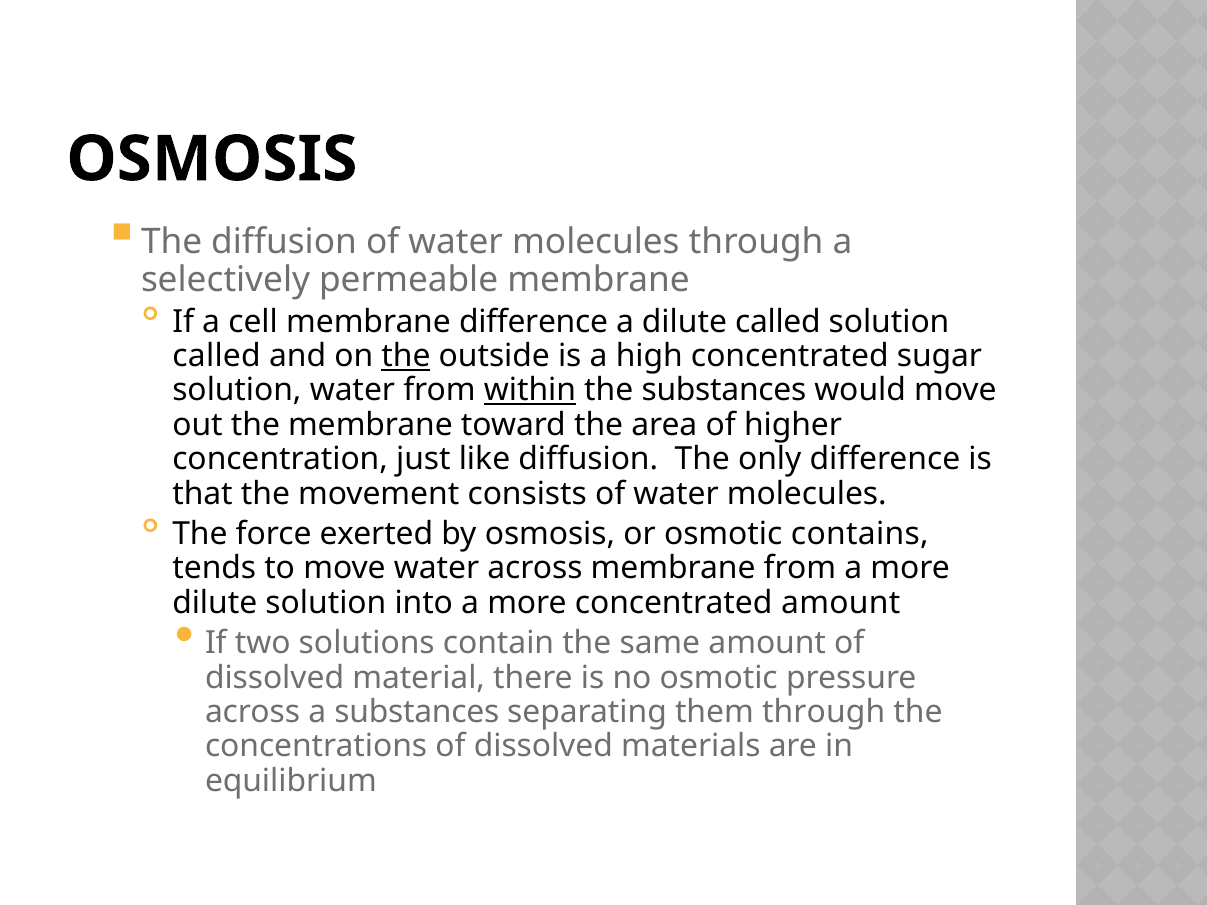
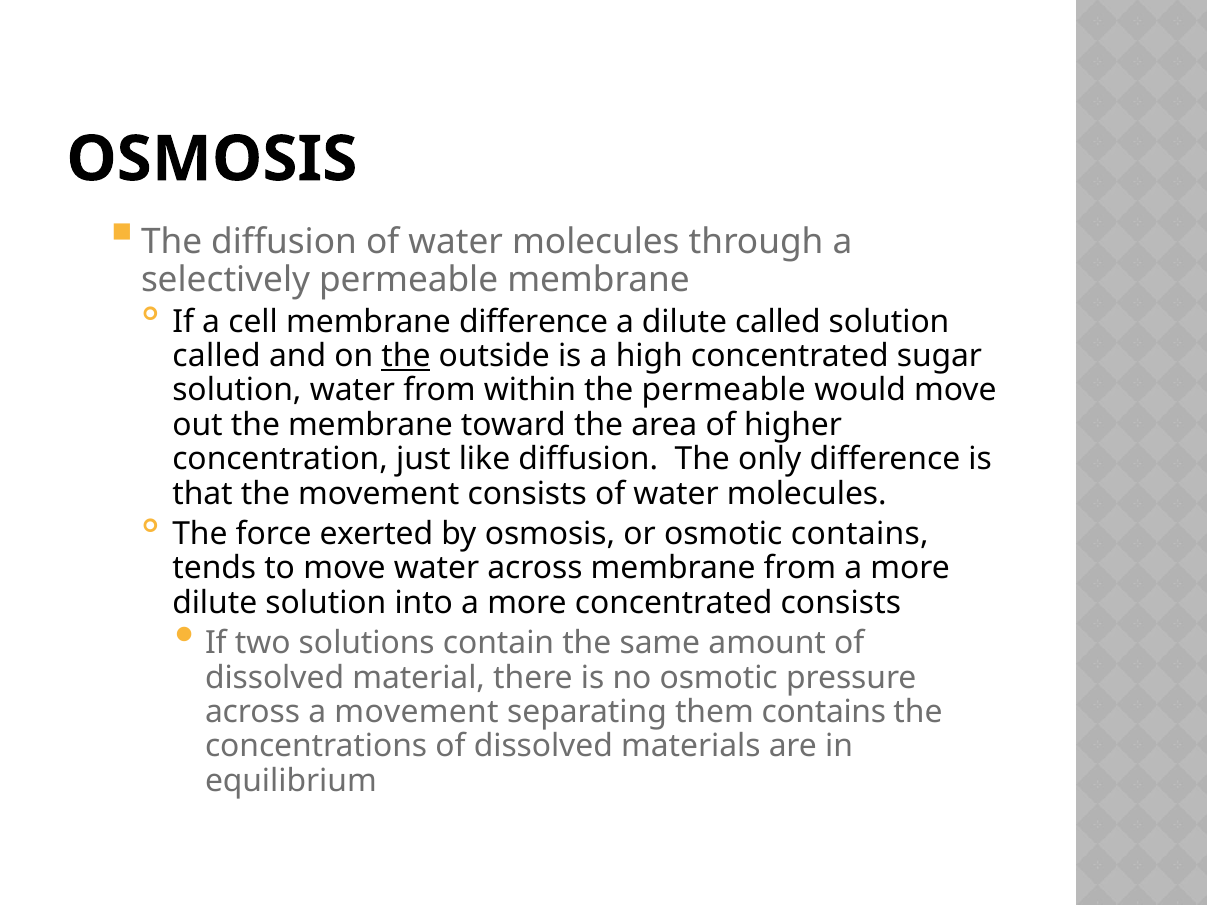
within underline: present -> none (530, 391)
the substances: substances -> permeable (724, 391)
concentrated amount: amount -> consists (841, 603)
a substances: substances -> movement (417, 712)
them through: through -> contains (824, 712)
